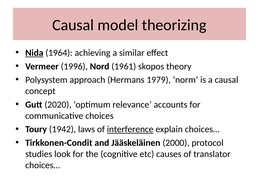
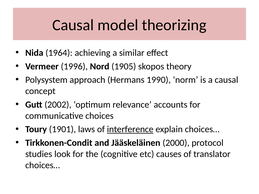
Nida underline: present -> none (34, 53)
1961: 1961 -> 1905 (124, 66)
1979: 1979 -> 1990 (159, 80)
2020: 2020 -> 2002 (58, 105)
1942: 1942 -> 1901 (63, 129)
